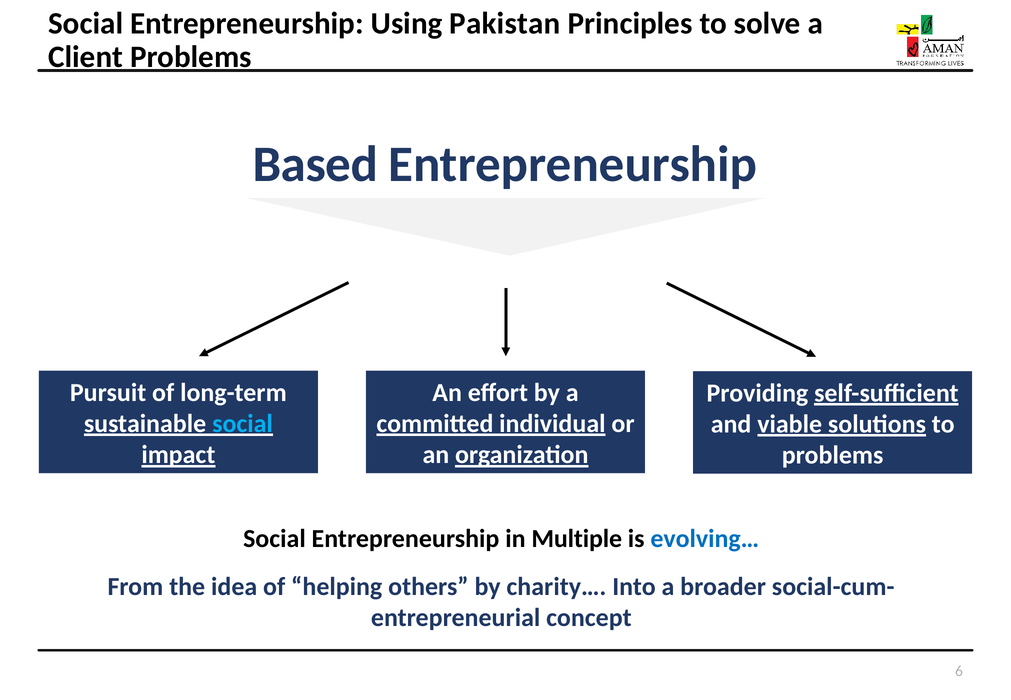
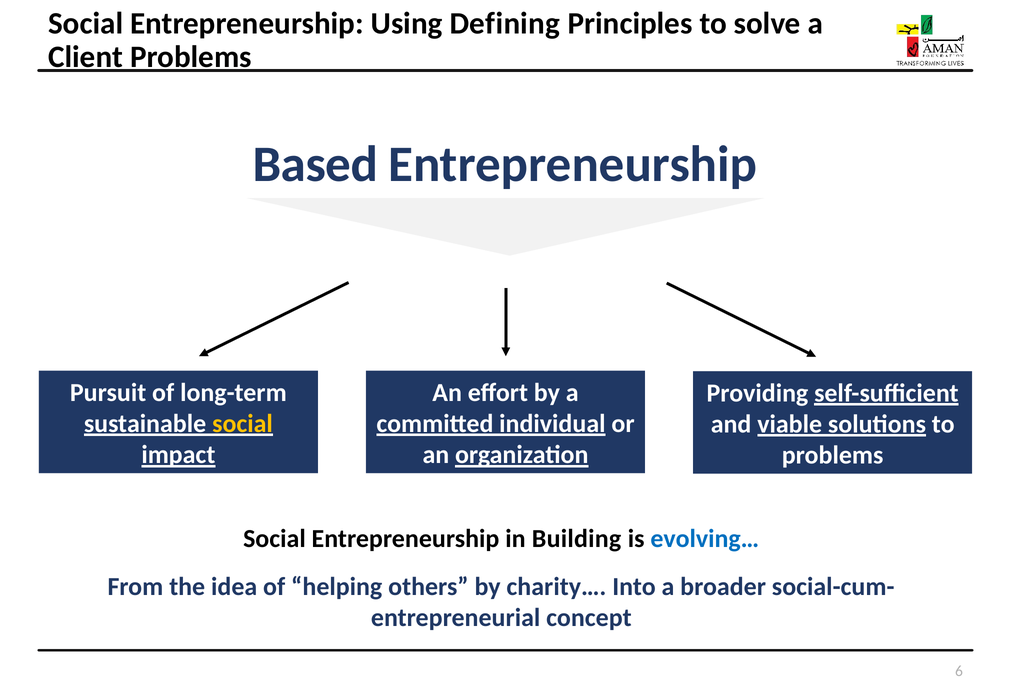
Pakistan: Pakistan -> Defining (505, 23)
social colour: light blue -> yellow (242, 424)
Multiple: Multiple -> Building (577, 538)
